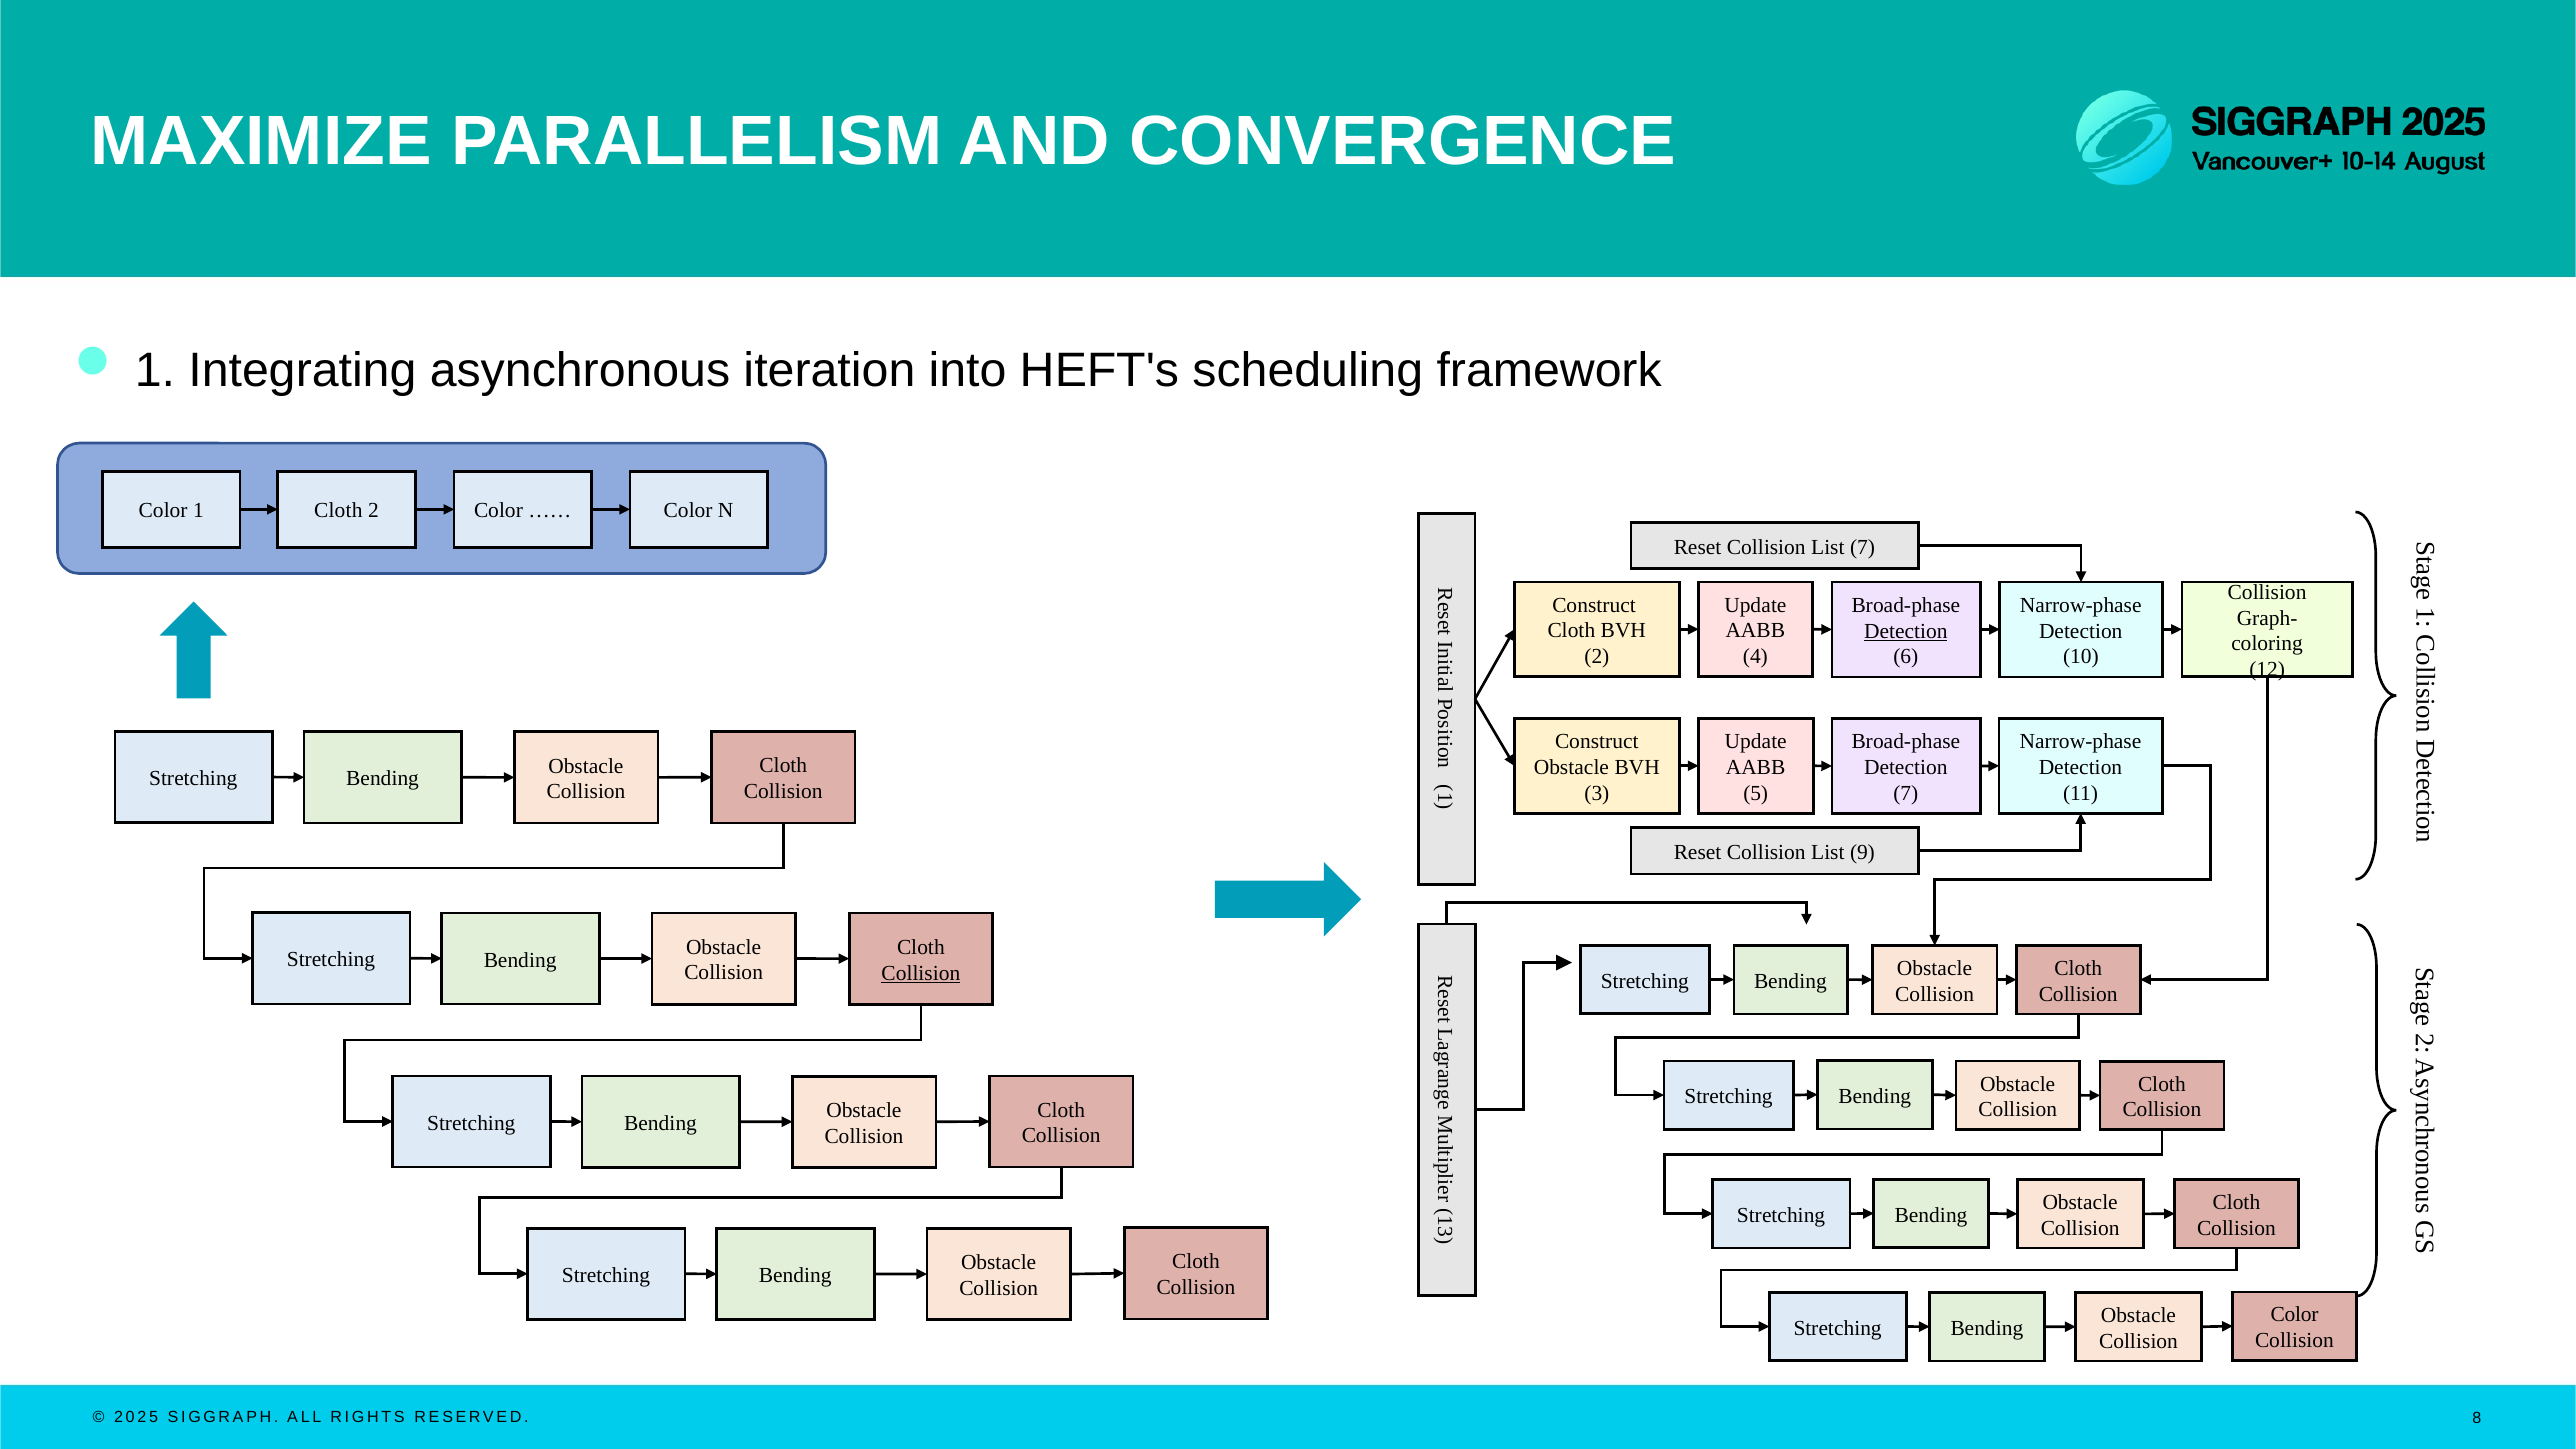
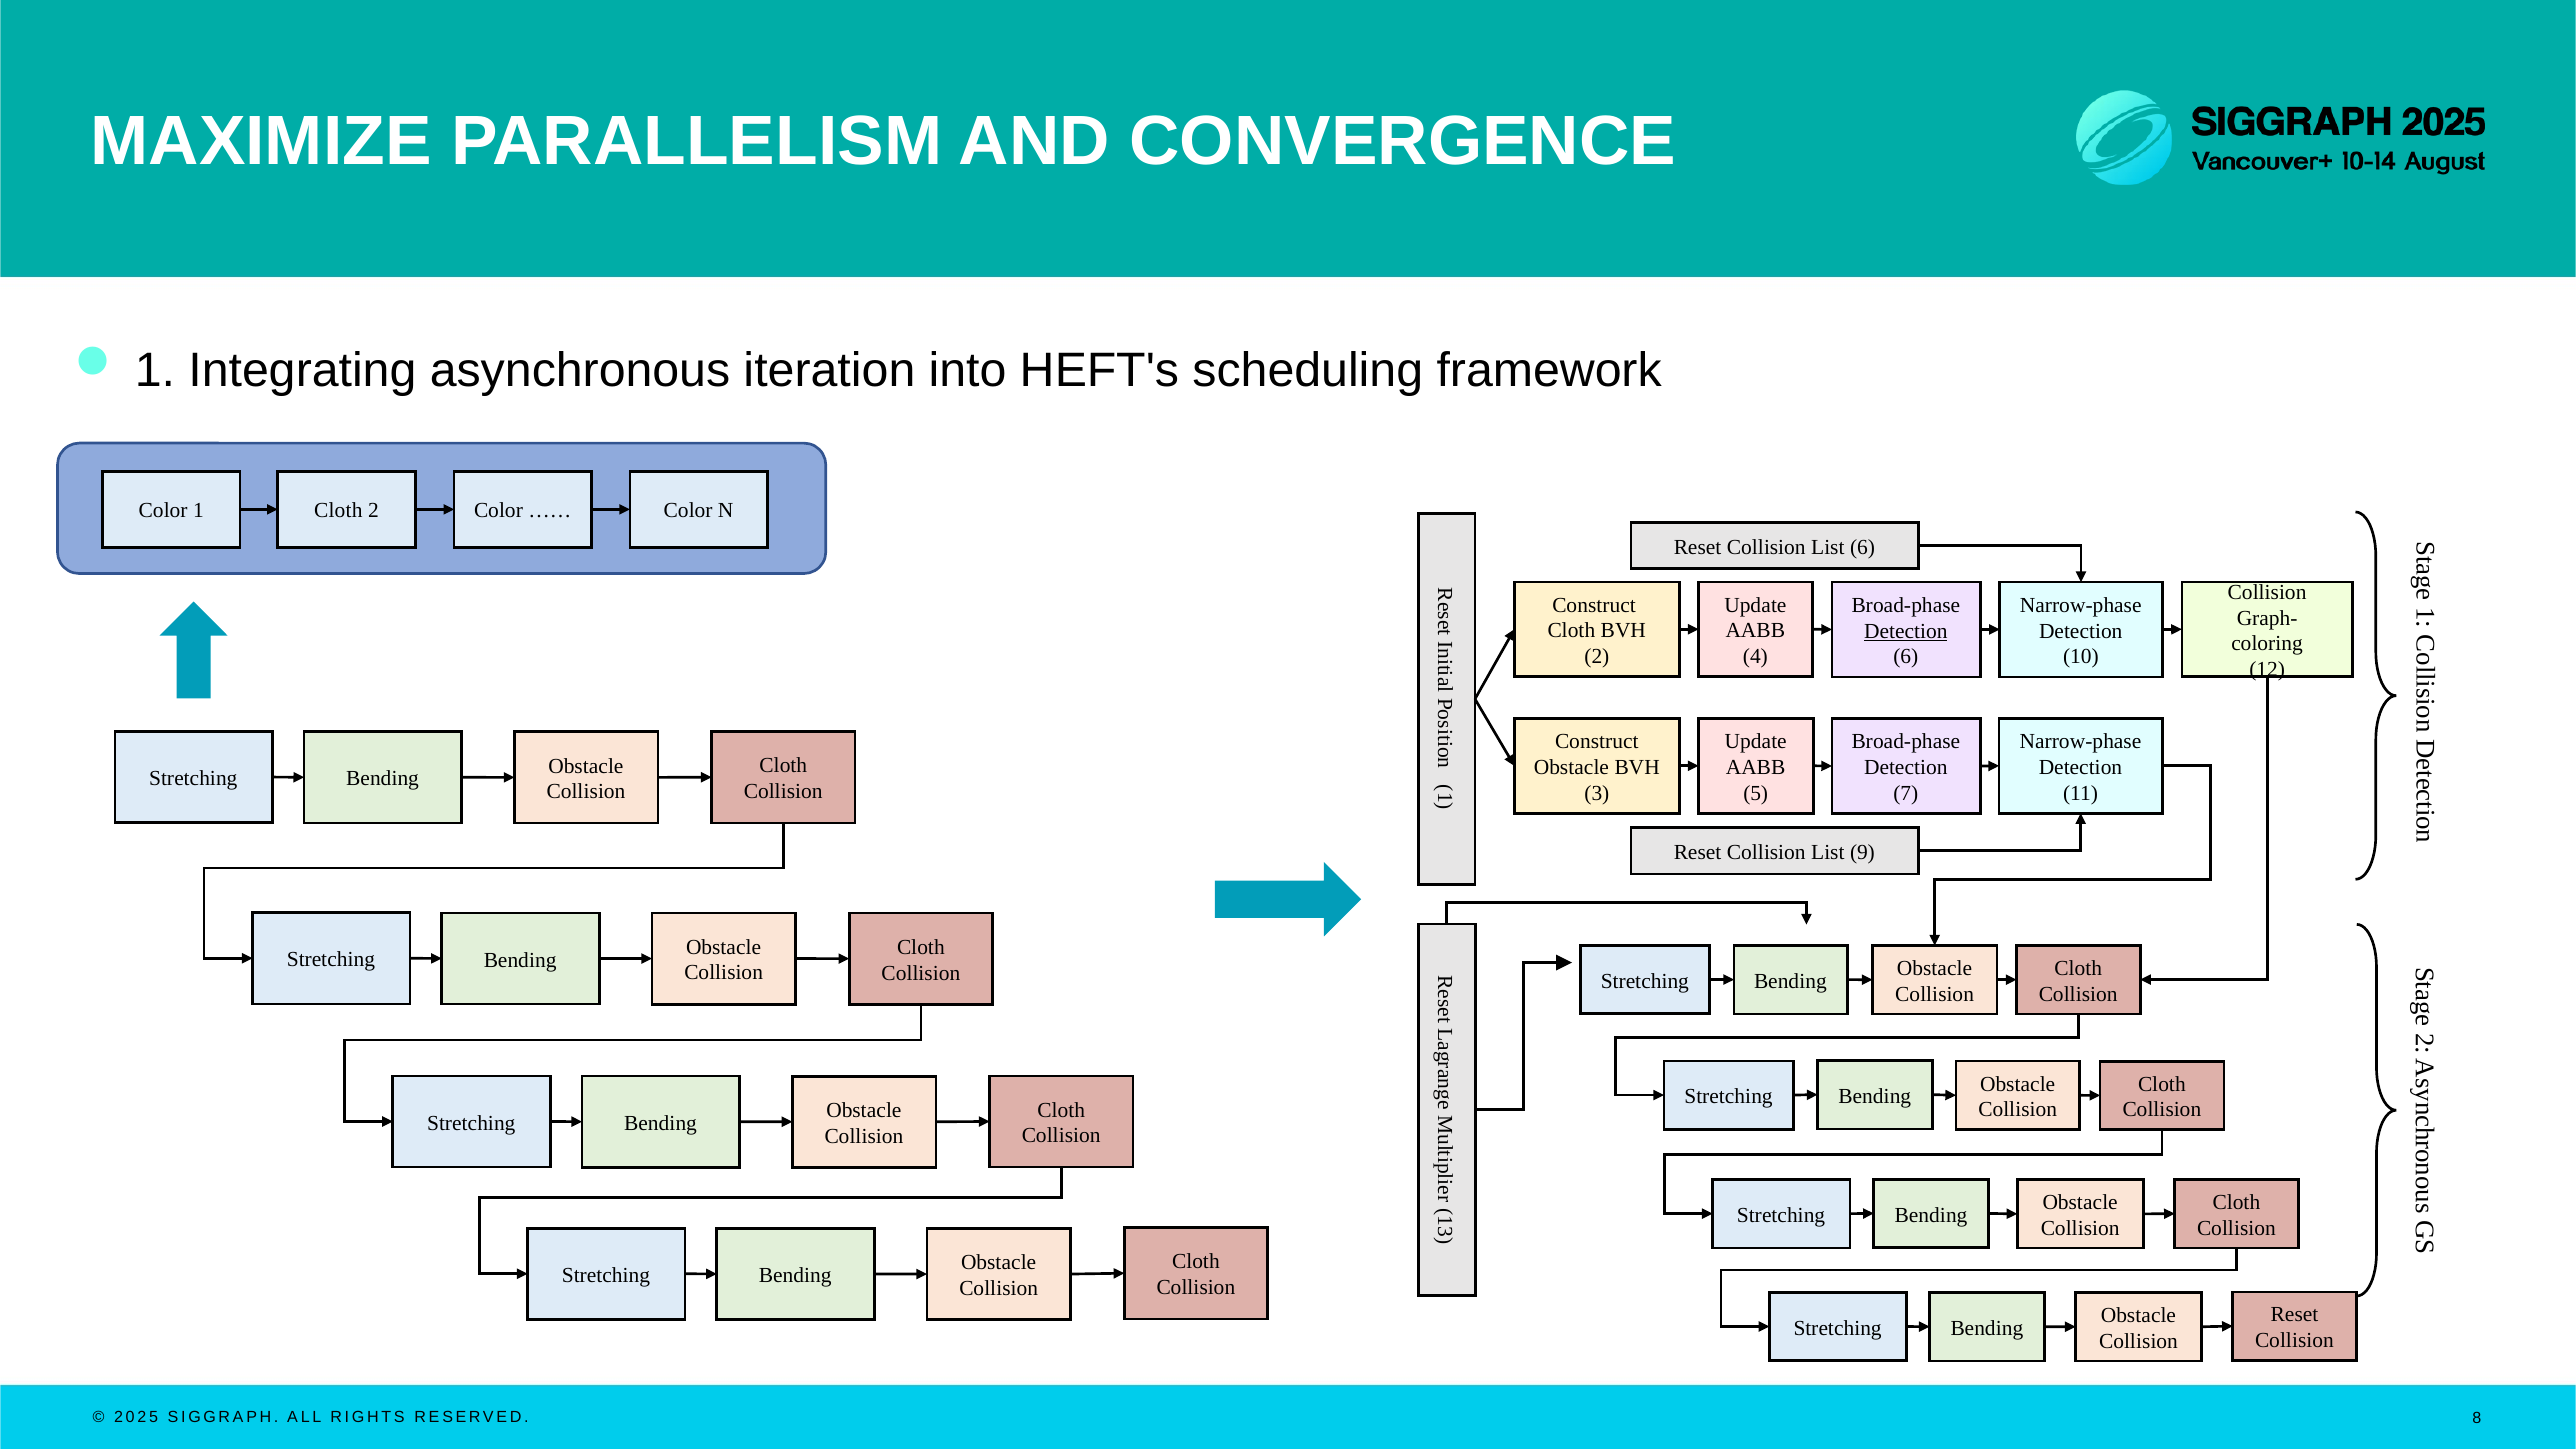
List 7: 7 -> 6 (1862, 547)
Collision underline: present -> none (921, 973)
Color: Color -> Reset (2295, 1315)
